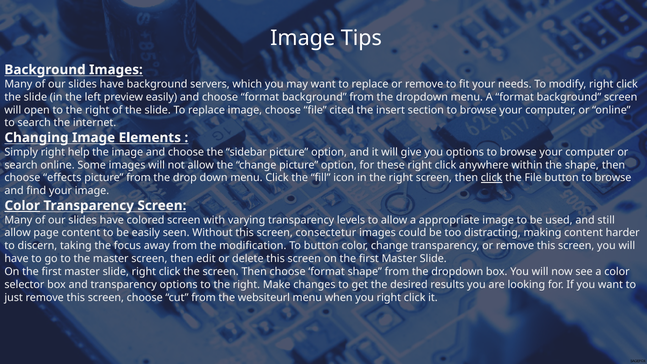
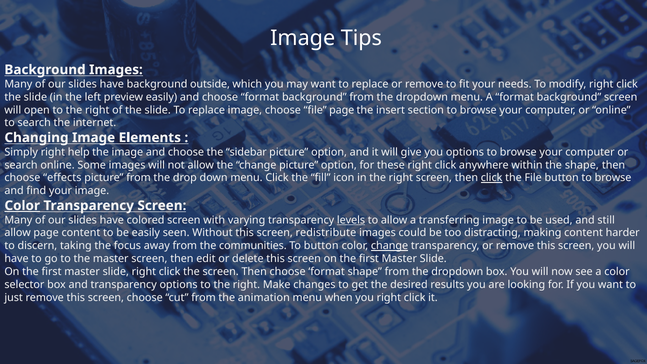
servers: servers -> outside (210, 84)
file cited: cited -> page (342, 110)
levels underline: none -> present (351, 220)
appropriate: appropriate -> transferring (449, 220)
consectetur: consectetur -> redistribute (326, 233)
modification: modification -> communities (253, 246)
change underline: none -> present (390, 246)
websiteurl: websiteurl -> animation (264, 298)
